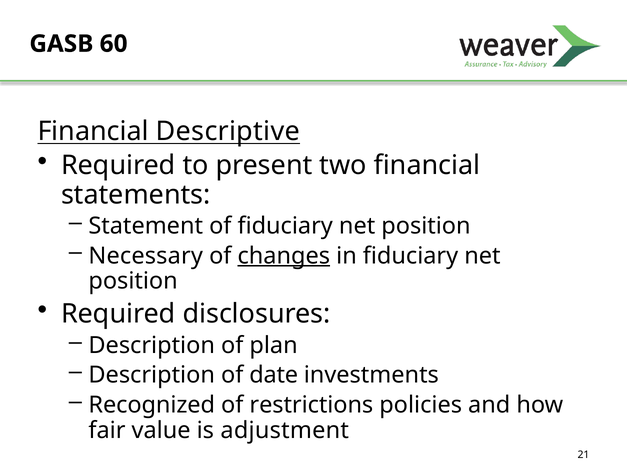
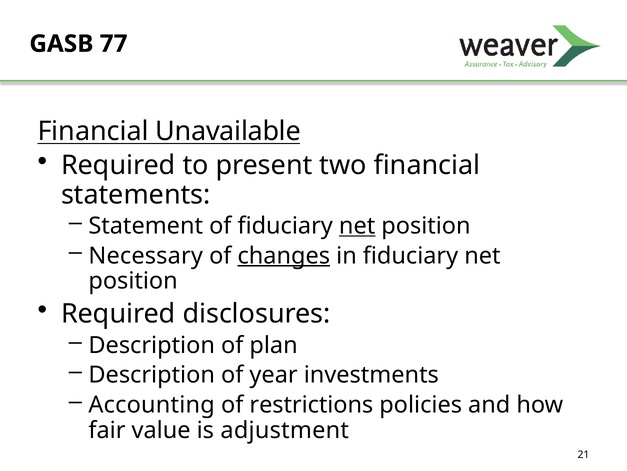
60: 60 -> 77 (114, 44)
Descriptive: Descriptive -> Unavailable (228, 131)
net underline: none -> present (357, 226)
date: date -> year (274, 375)
Recognized: Recognized -> Accounting (152, 404)
